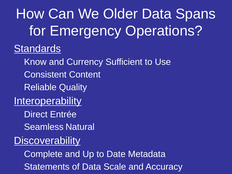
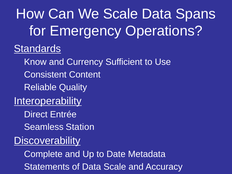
We Older: Older -> Scale (121, 14)
Natural: Natural -> Station (80, 127)
